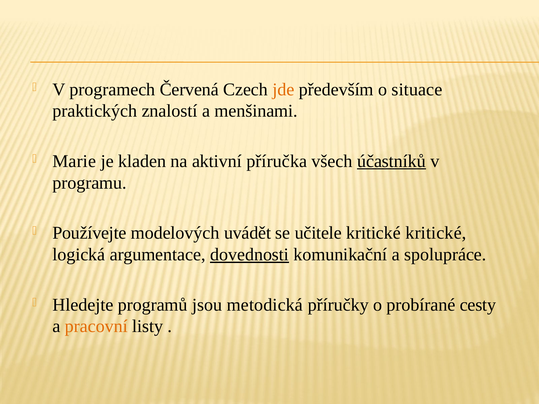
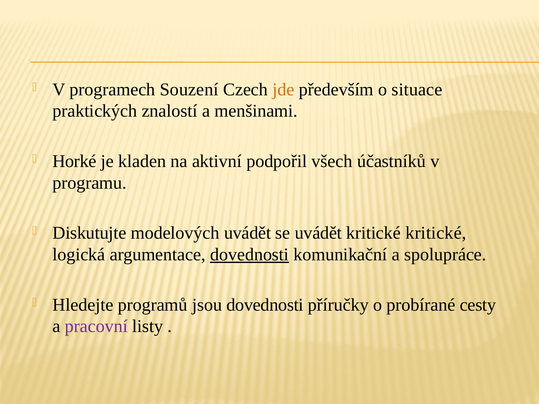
Červená: Červená -> Souzení (189, 89)
Marie: Marie -> Horké (74, 161)
příručka: příručka -> podpořil (277, 161)
účastníků underline: present -> none (391, 161)
Používejte: Používejte -> Diskutujte (89, 233)
se učitele: učitele -> uvádět (318, 233)
jsou metodická: metodická -> dovednosti (265, 305)
pracovní colour: orange -> purple (96, 327)
